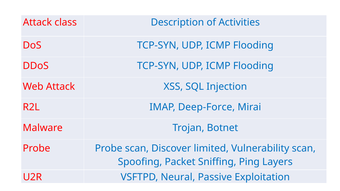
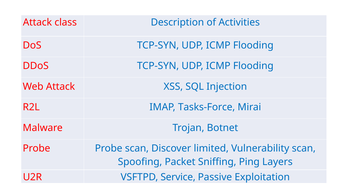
Deep-Force: Deep-Force -> Tasks-Force (207, 107)
Neural: Neural -> Service (178, 177)
